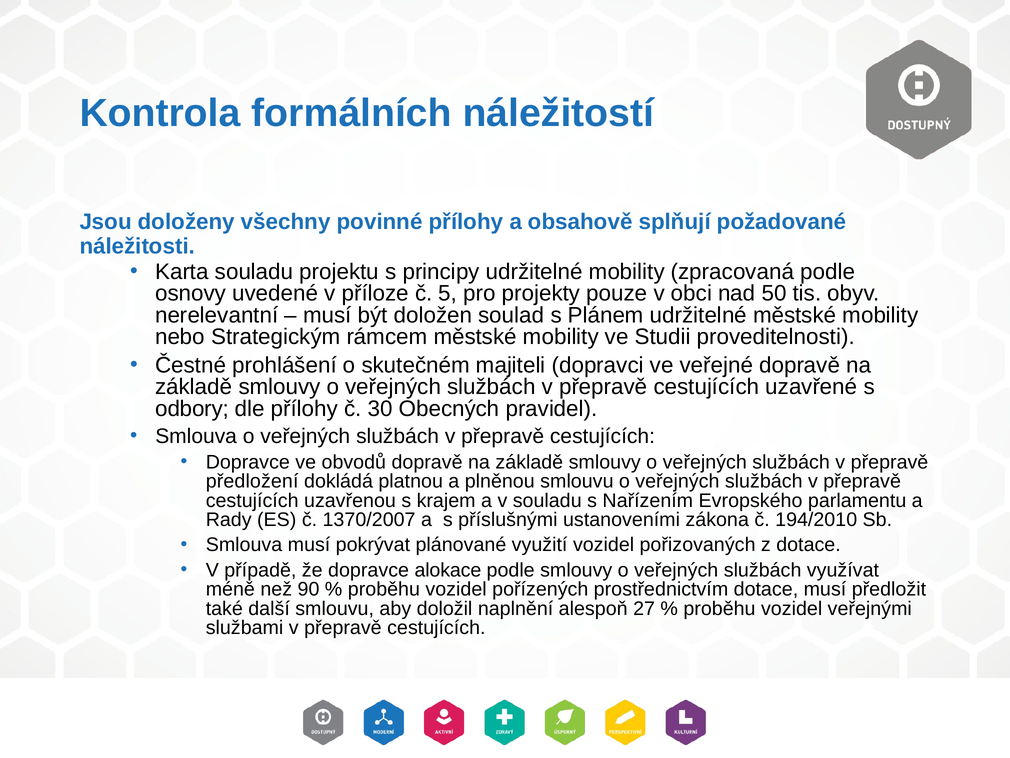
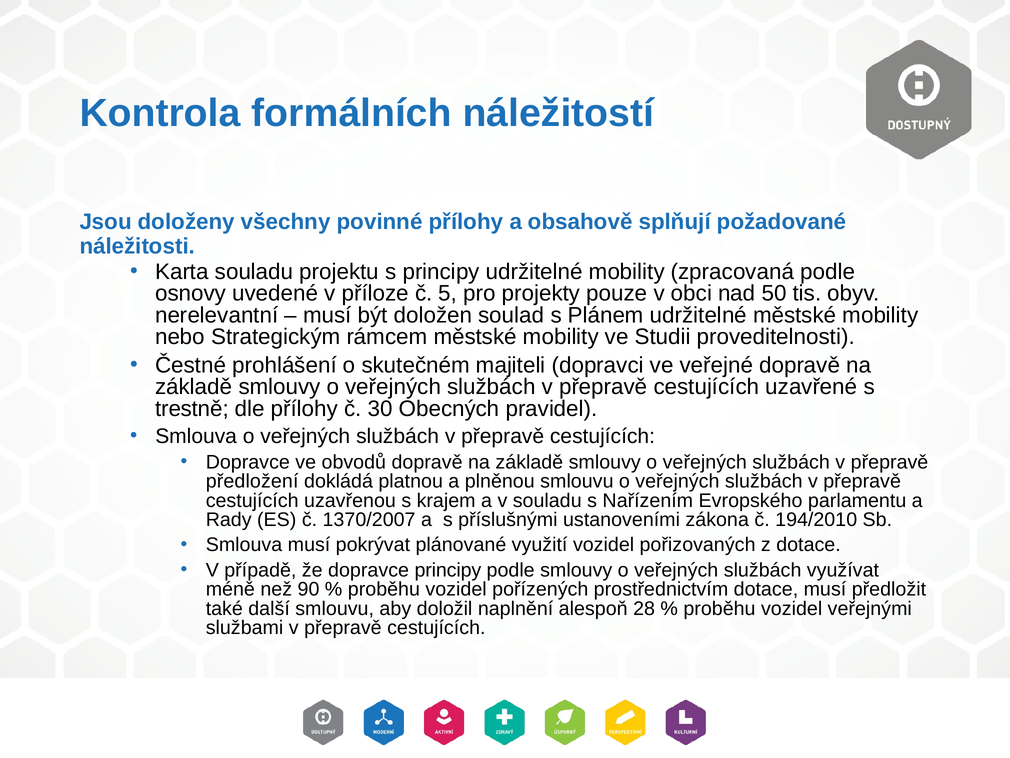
odbory: odbory -> trestně (192, 408)
dopravce alokace: alokace -> principy (448, 570)
27: 27 -> 28 (644, 608)
